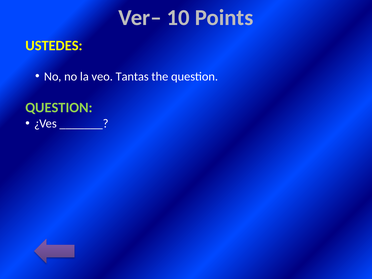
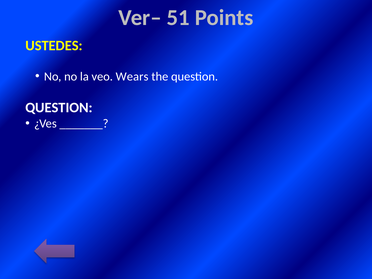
10: 10 -> 51 (178, 18)
Tantas: Tantas -> Wears (132, 76)
QUESTION colour: light green -> white (59, 108)
